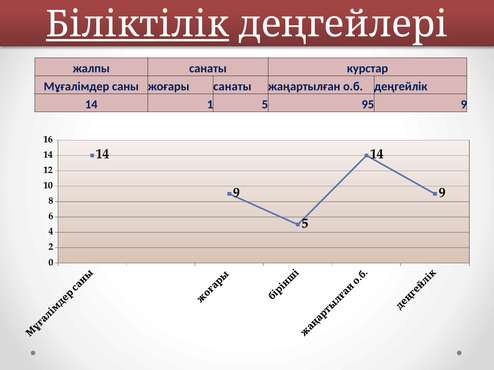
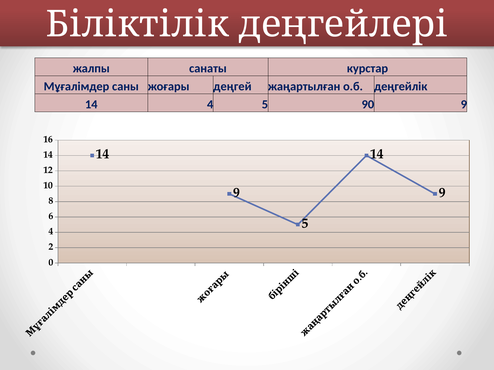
Біліктілік underline: present -> none (137, 24)
жоғары санаты: санаты -> деңгей (232, 87)
14 1: 1 -> 4 (210, 105)
95: 95 -> 90 (368, 105)
